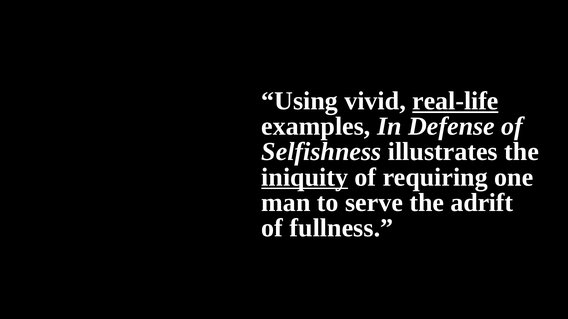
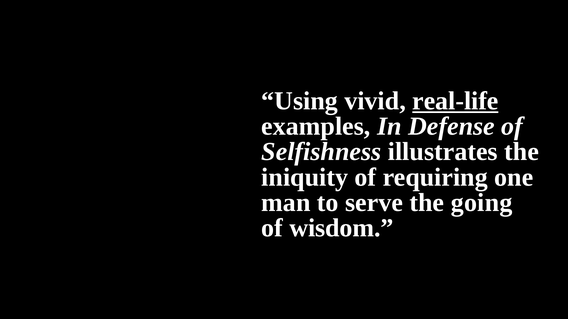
iniquity underline: present -> none (305, 177)
adrift: adrift -> going (482, 203)
fullness: fullness -> wisdom (341, 228)
